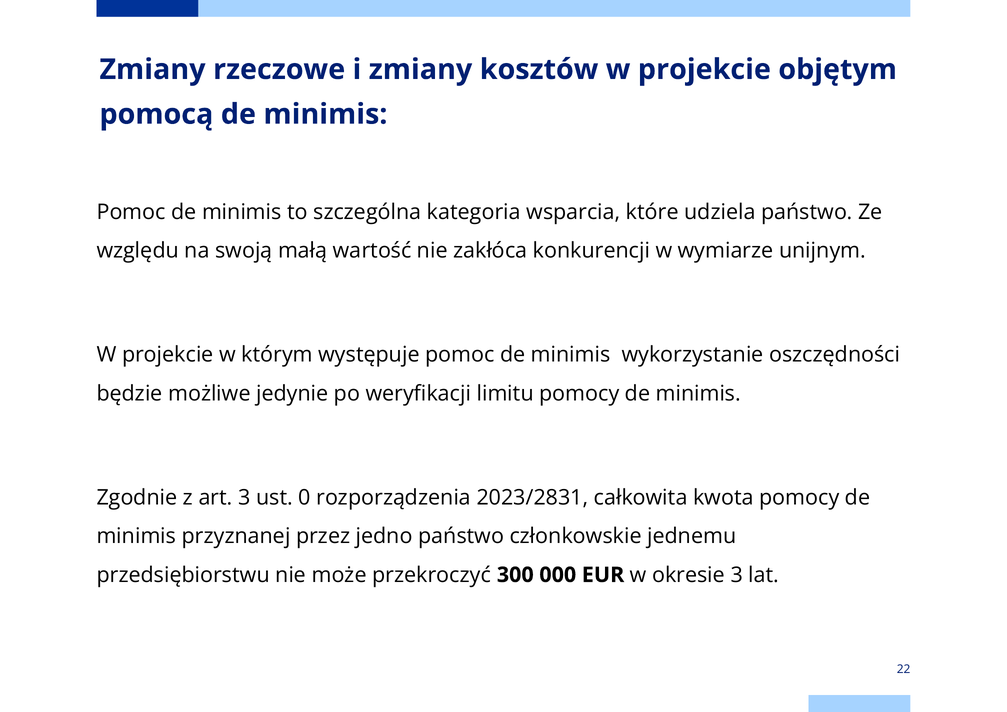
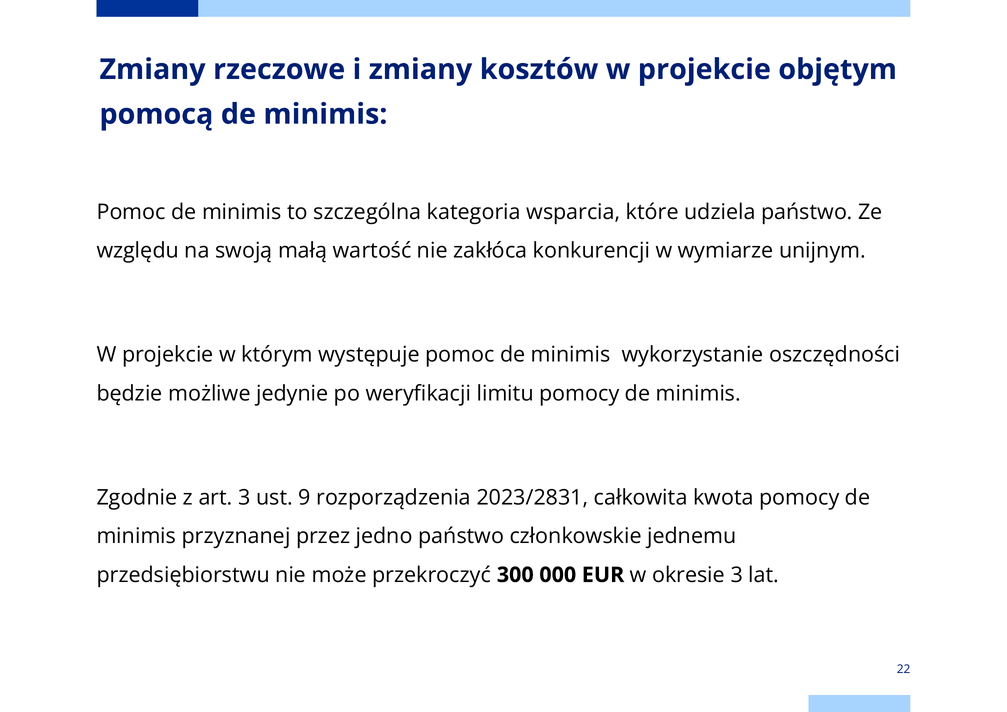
0: 0 -> 9 (305, 497)
